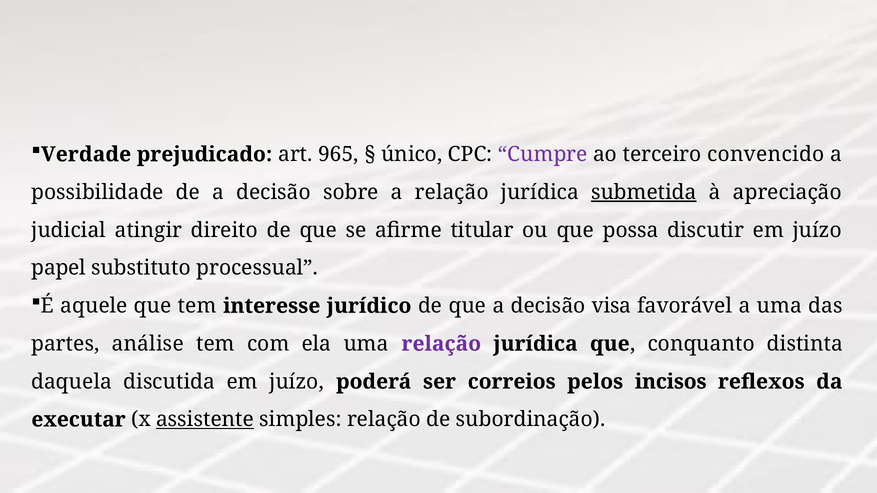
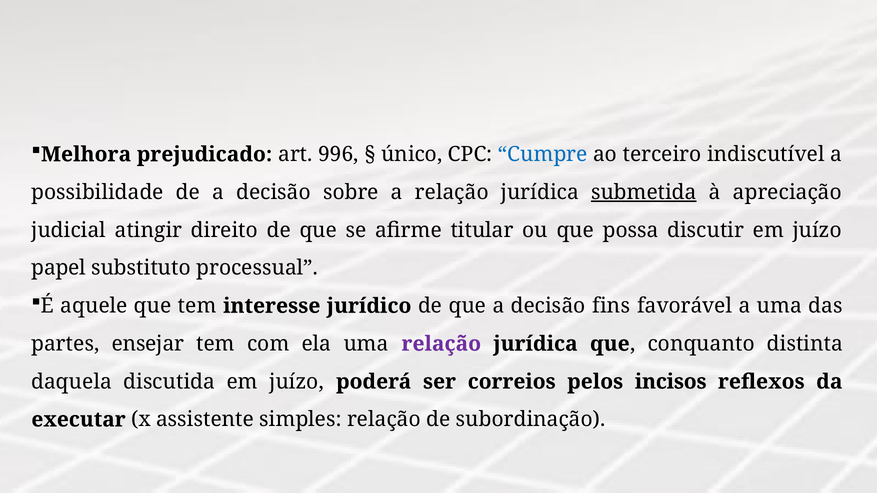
Verdade: Verdade -> Melhora (86, 154)
965: 965 -> 996 (338, 154)
Cumpre colour: purple -> blue (543, 154)
convencido: convencido -> indiscutível (766, 154)
visa: visa -> fins (611, 306)
análise: análise -> ensejar (148, 344)
assistente underline: present -> none (205, 420)
